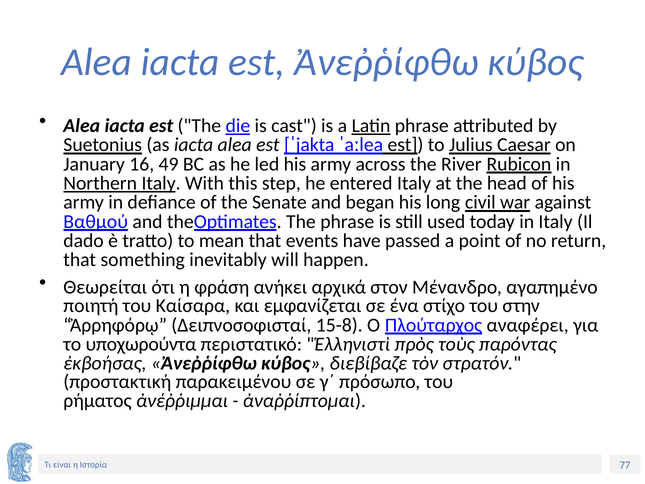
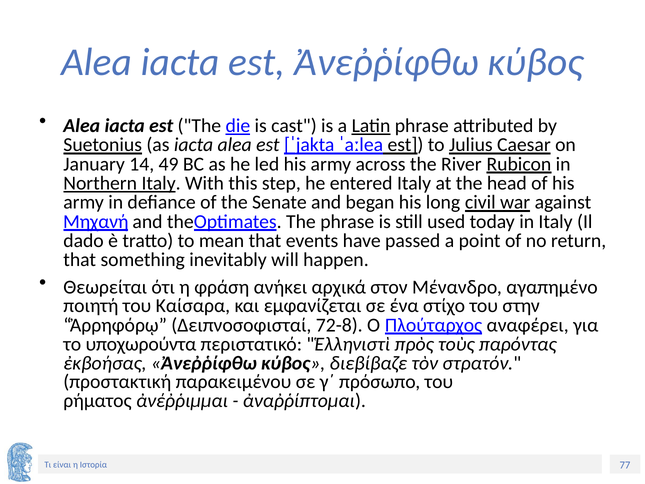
16: 16 -> 14 (142, 164)
Βαθμού: Βαθμού -> Μηχανή (96, 222)
15-8: 15-8 -> 72-8 (339, 325)
